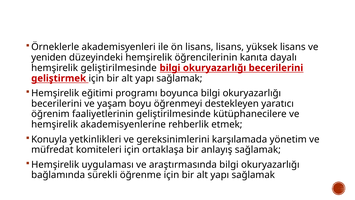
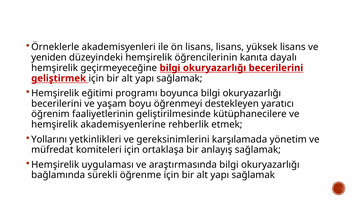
hemşirelik geliştirilmesinde: geliştirilmesinde -> geçirmeyeceğine (119, 68)
Konuyla: Konuyla -> Yollarını (49, 139)
